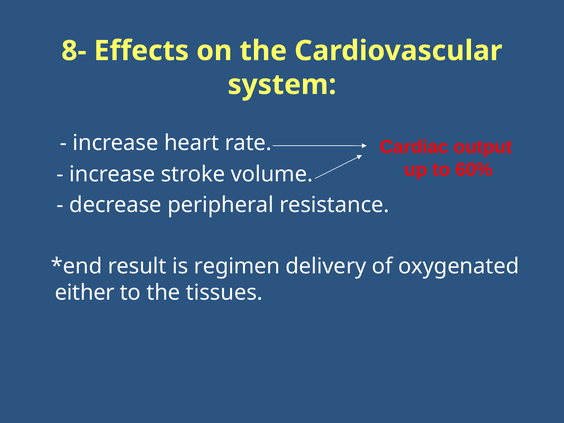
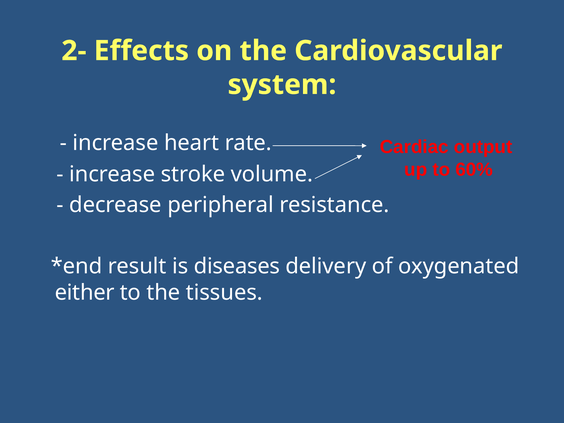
8-: 8- -> 2- (74, 51)
regimen: regimen -> diseases (237, 266)
